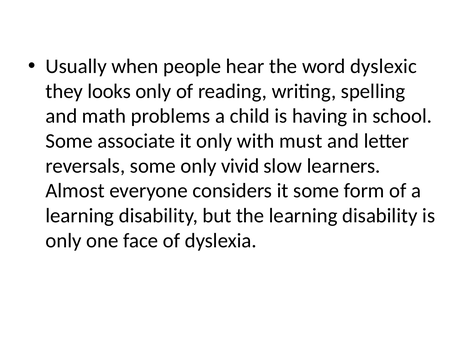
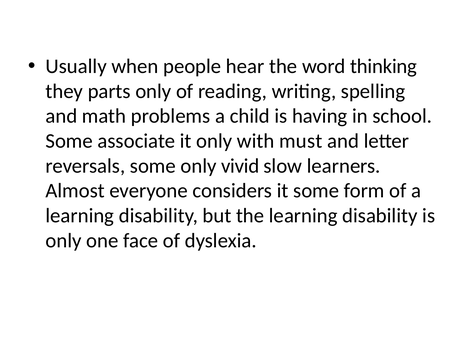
dyslexic: dyslexic -> thinking (384, 66)
looks: looks -> parts (109, 91)
